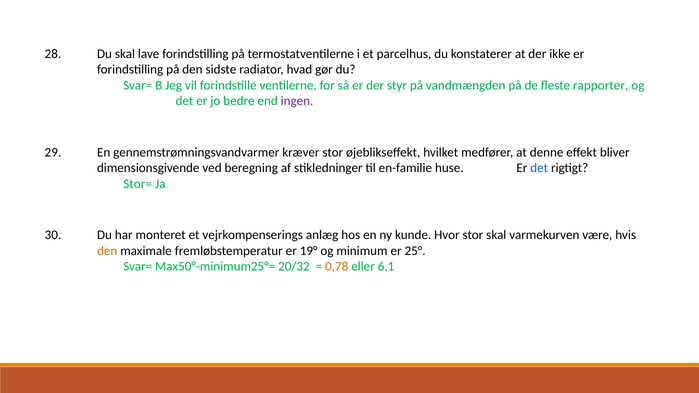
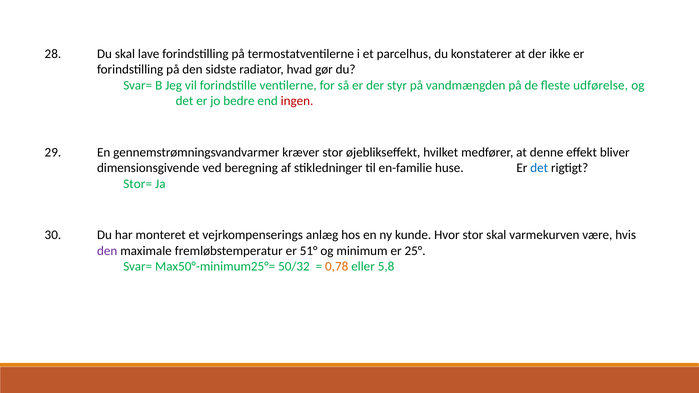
rapporter: rapporter -> udførelse (601, 85)
ingen colour: purple -> red (297, 101)
den colour: orange -> purple (107, 251)
19°: 19° -> 51° (309, 251)
20/32: 20/32 -> 50/32 (294, 267)
6,1: 6,1 -> 5,8 (386, 267)
